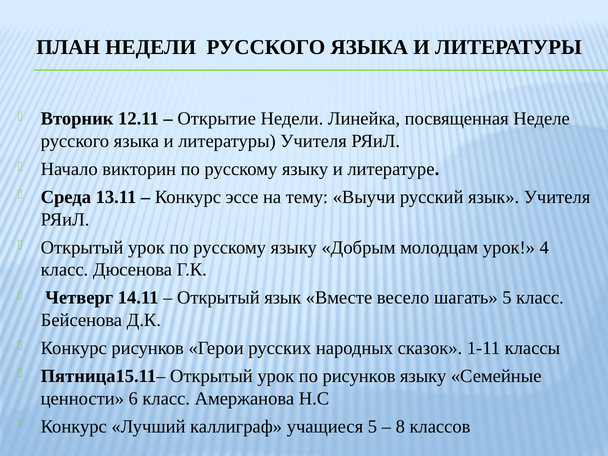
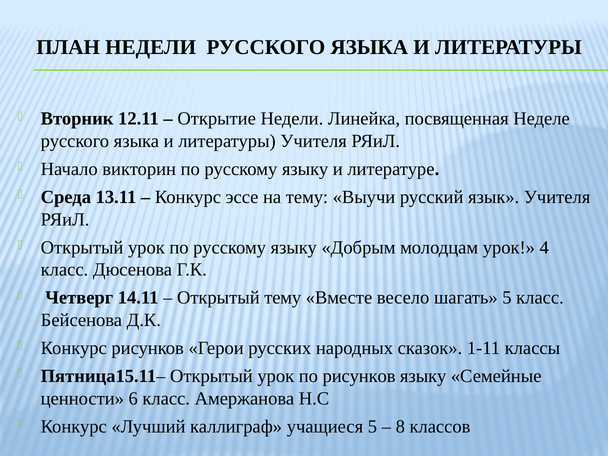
Открытый язык: язык -> тему (283, 298)
